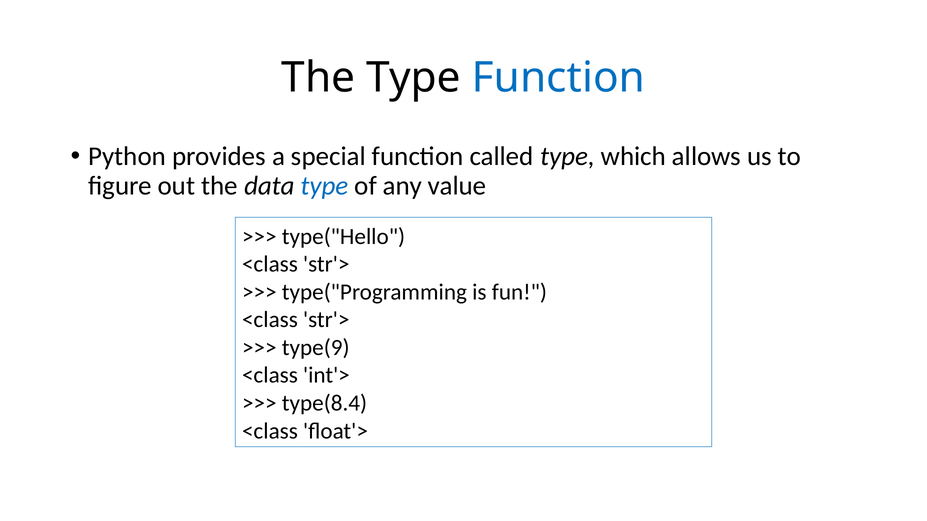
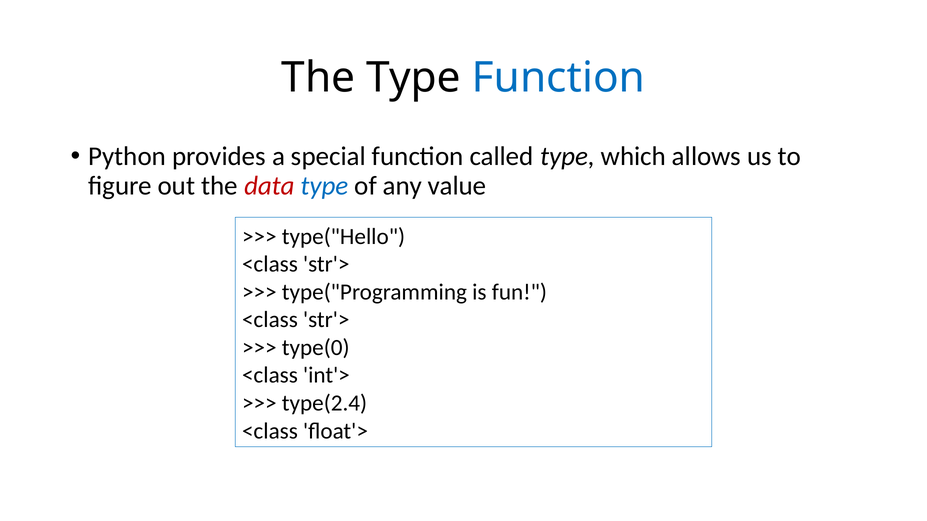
data colour: black -> red (269, 186)
type(9: type(9 -> type(0 (316, 348)
type(8.4: type(8.4 -> type(2.4 (324, 403)
